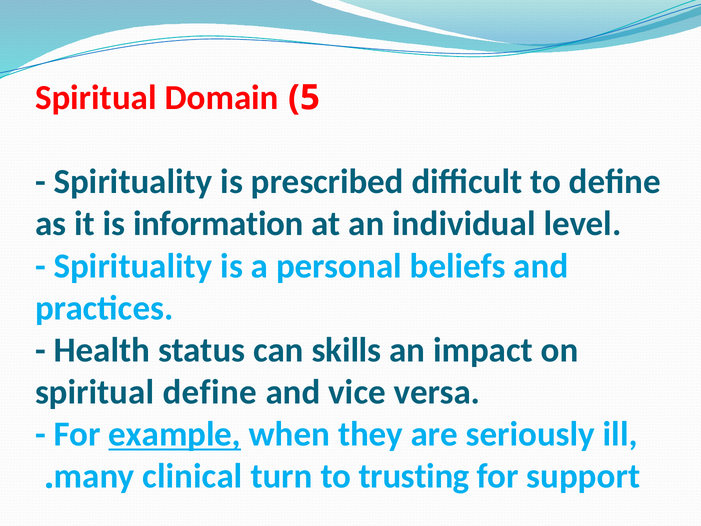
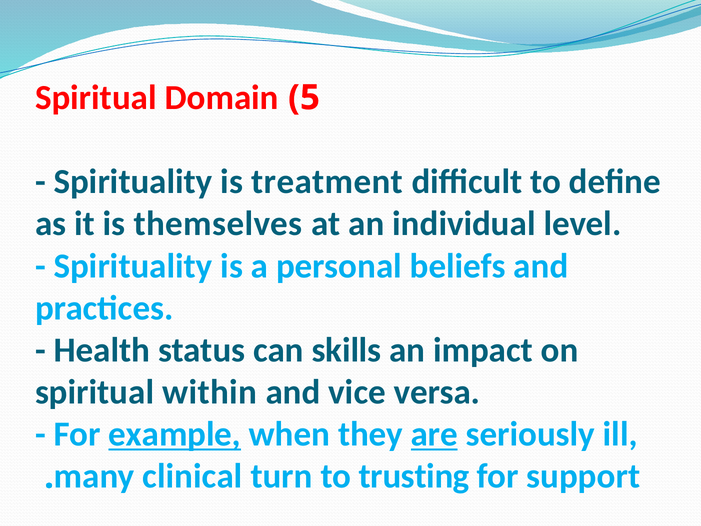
prescribed: prescribed -> treatment (327, 182)
information: information -> themselves (218, 224)
spiritual define: define -> within (210, 392)
are underline: none -> present (434, 434)
